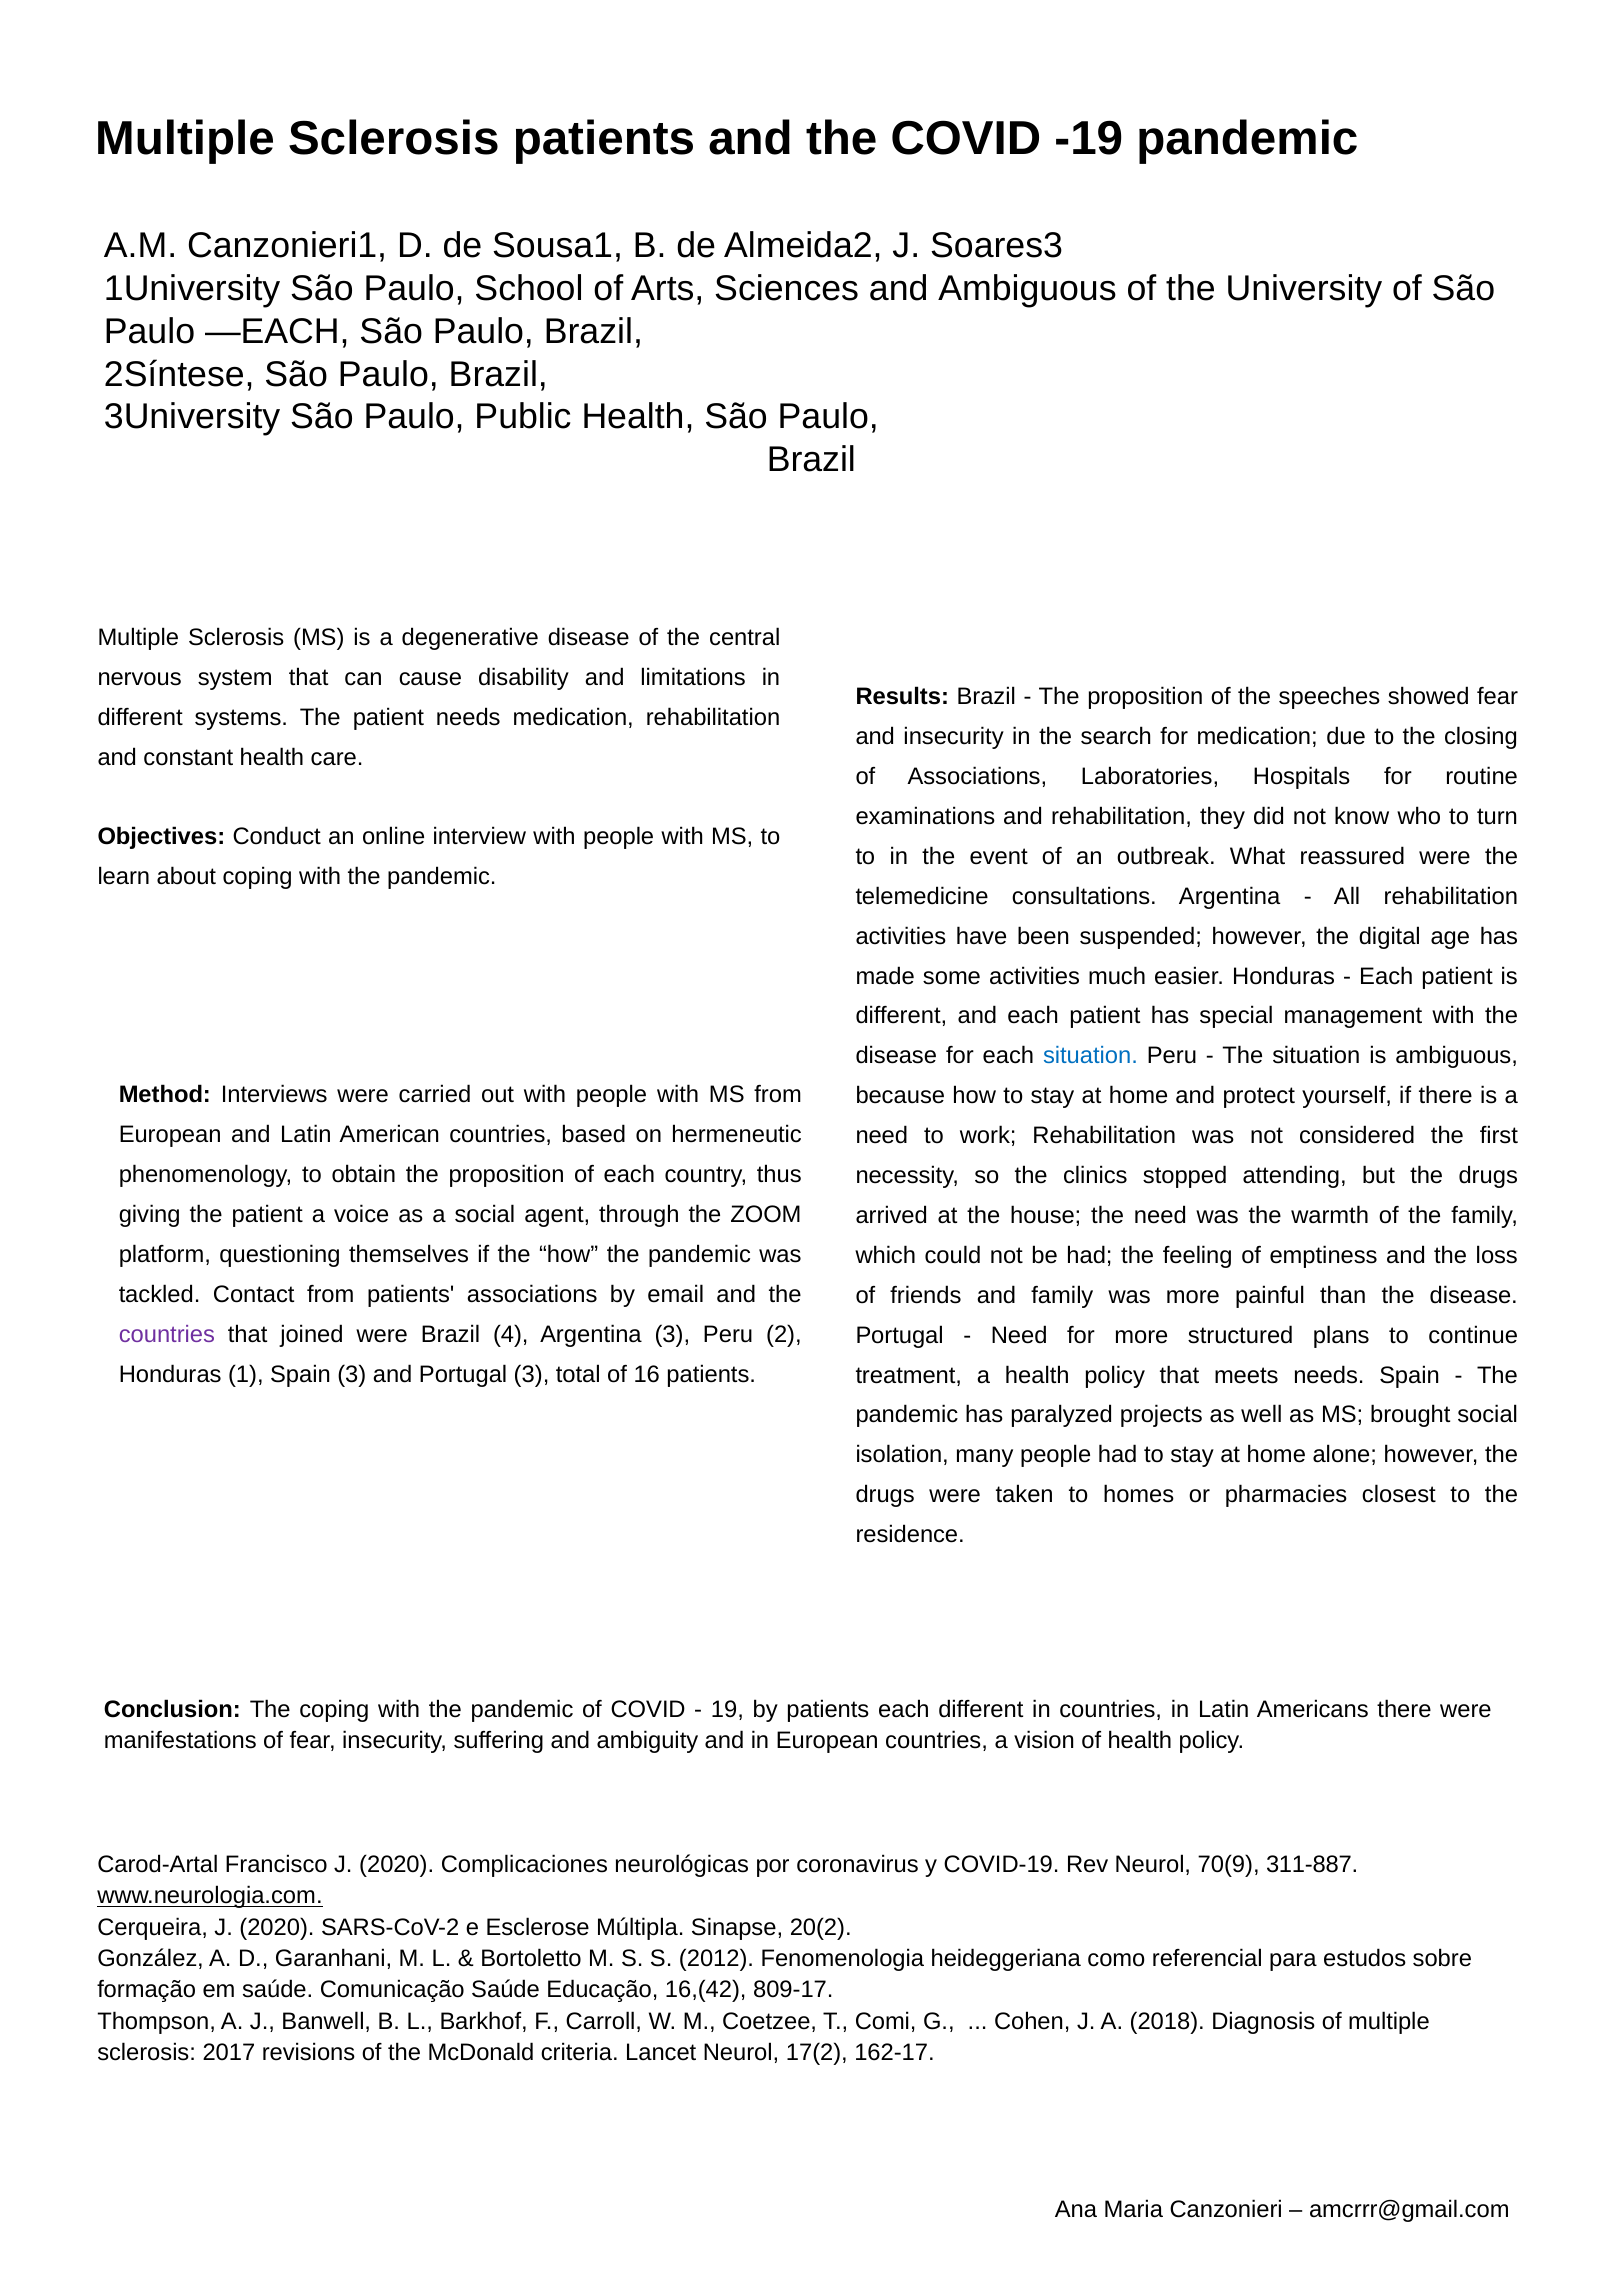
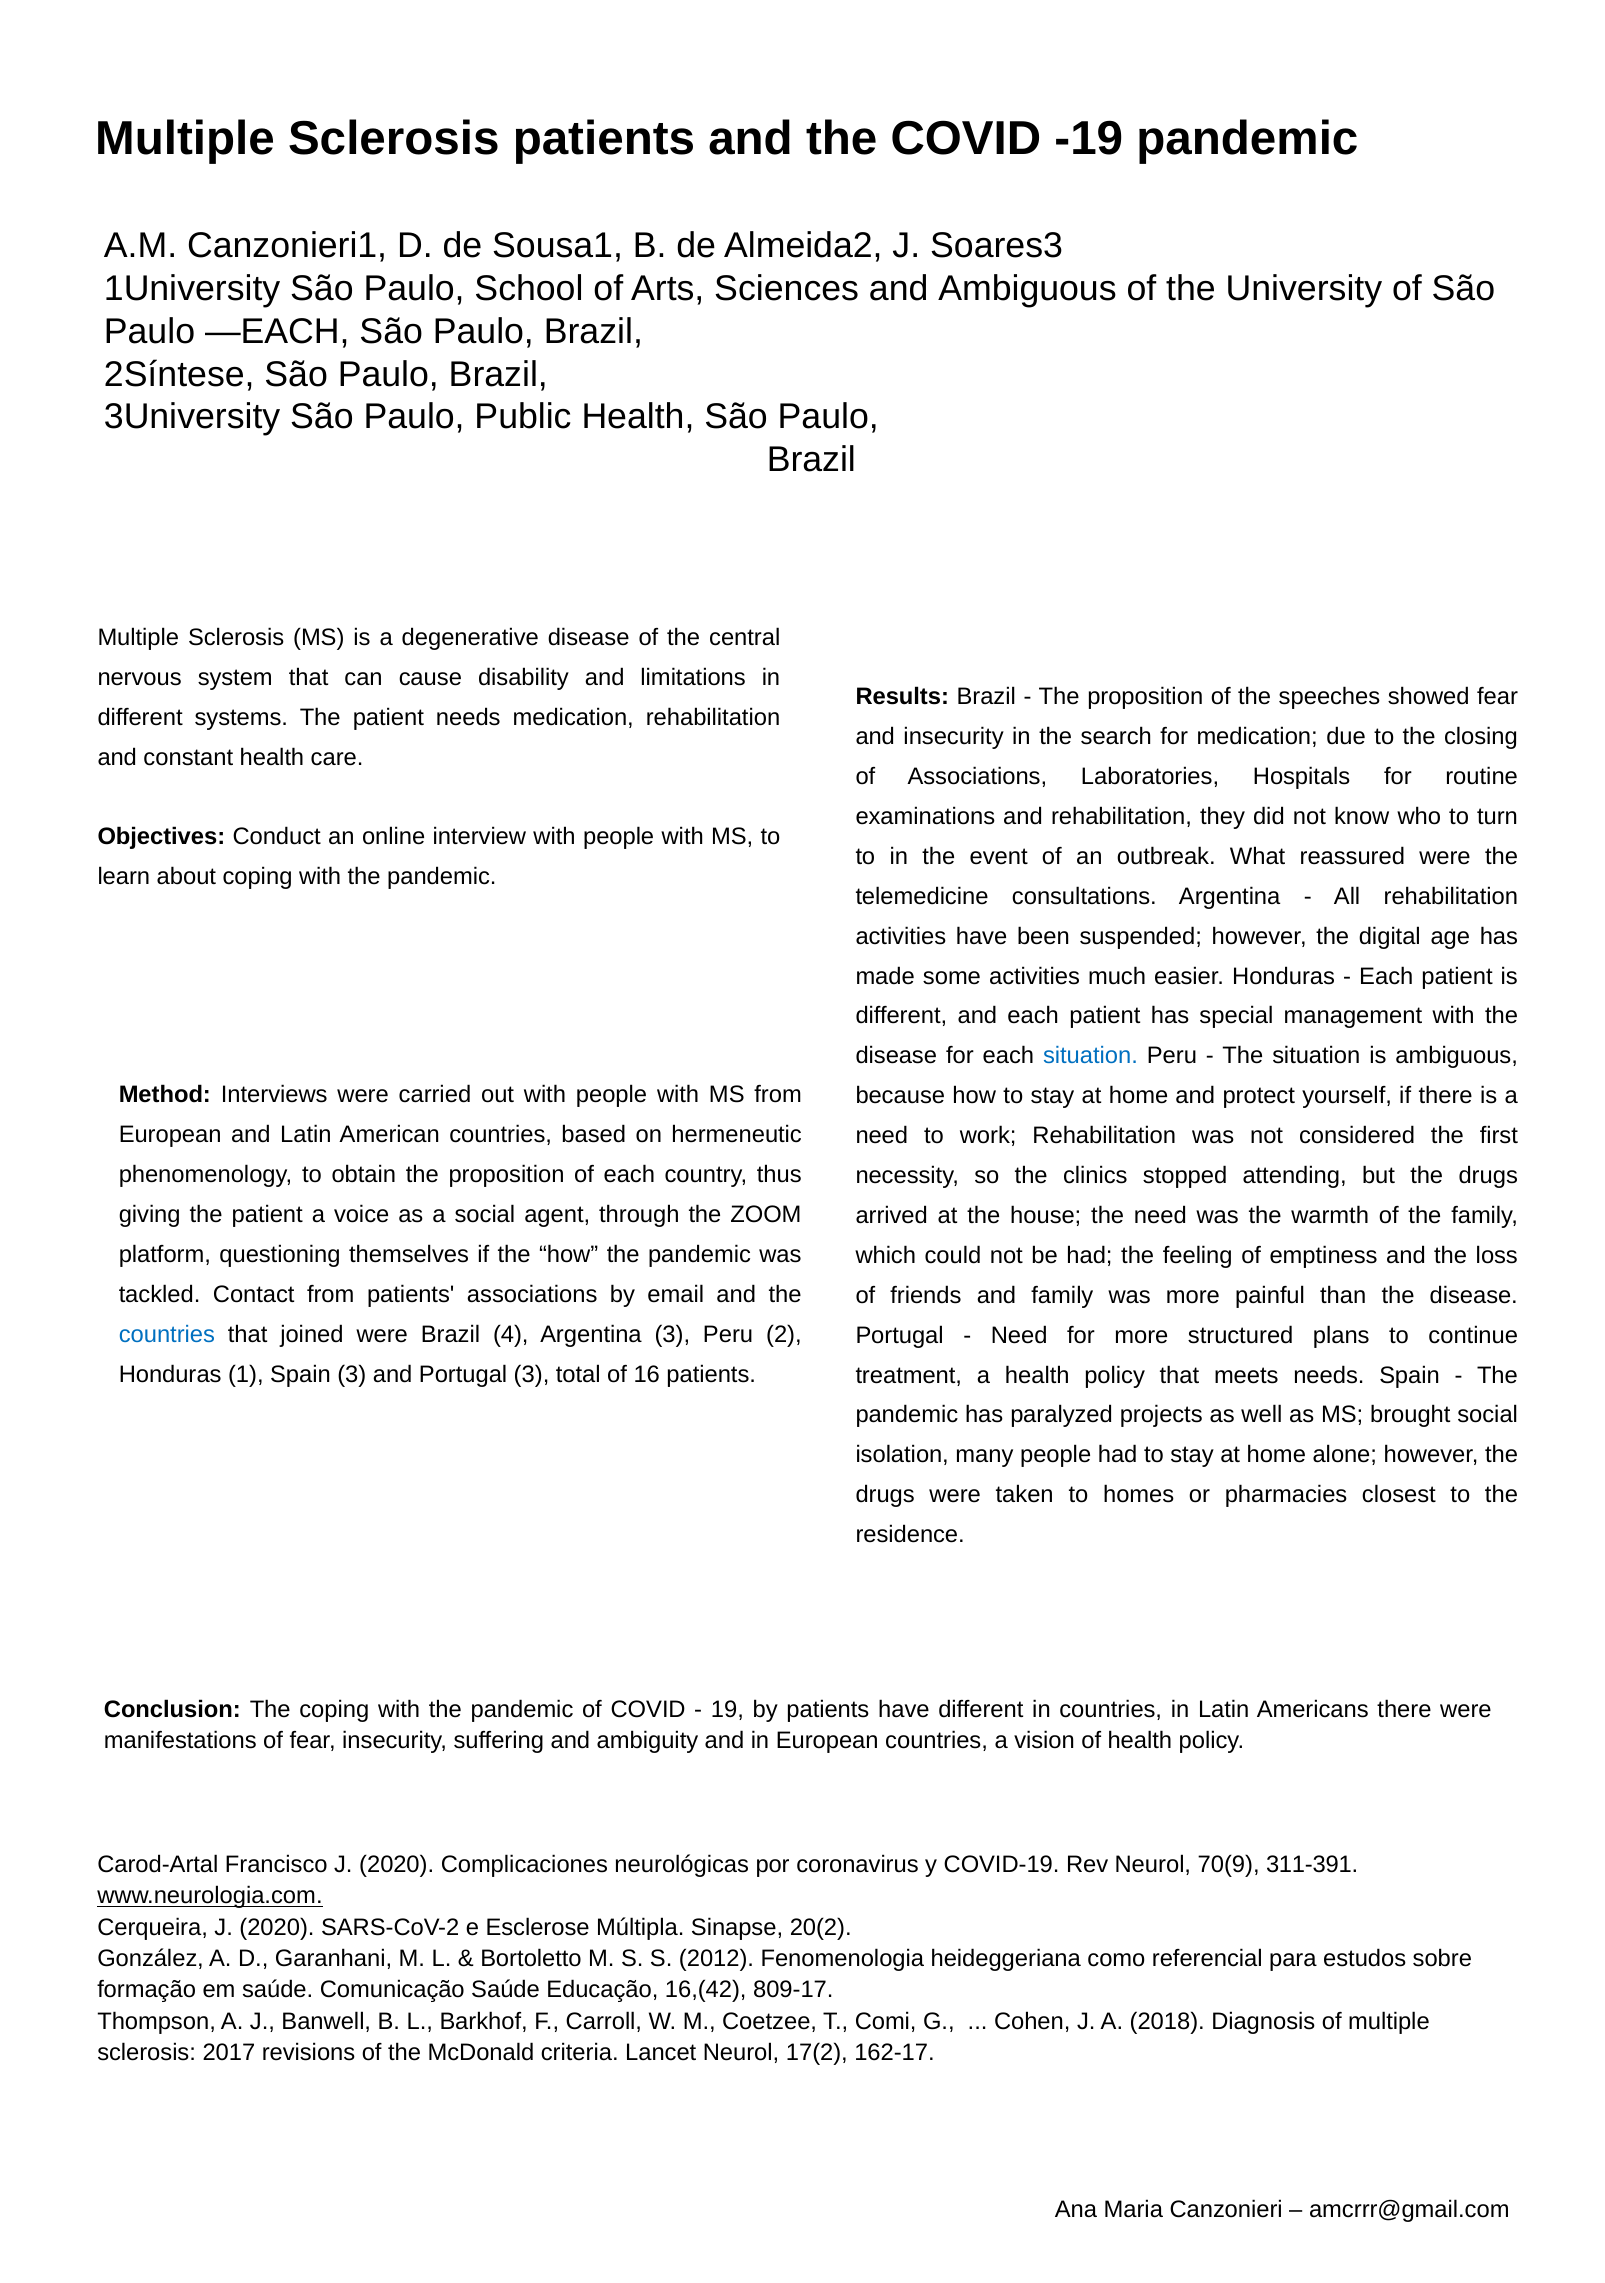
countries colour: purple -> blue (167, 1334)
patients each: each -> have (904, 1709)
311-887: 311-887 -> 311-391 (1312, 1864)
